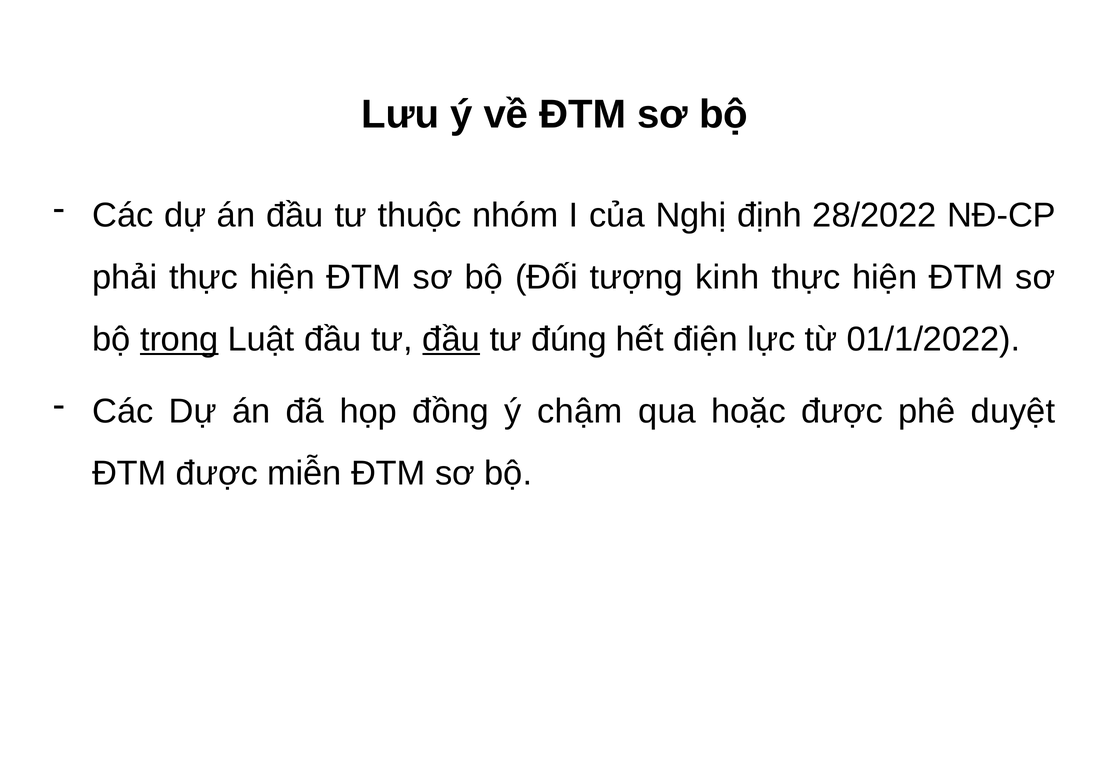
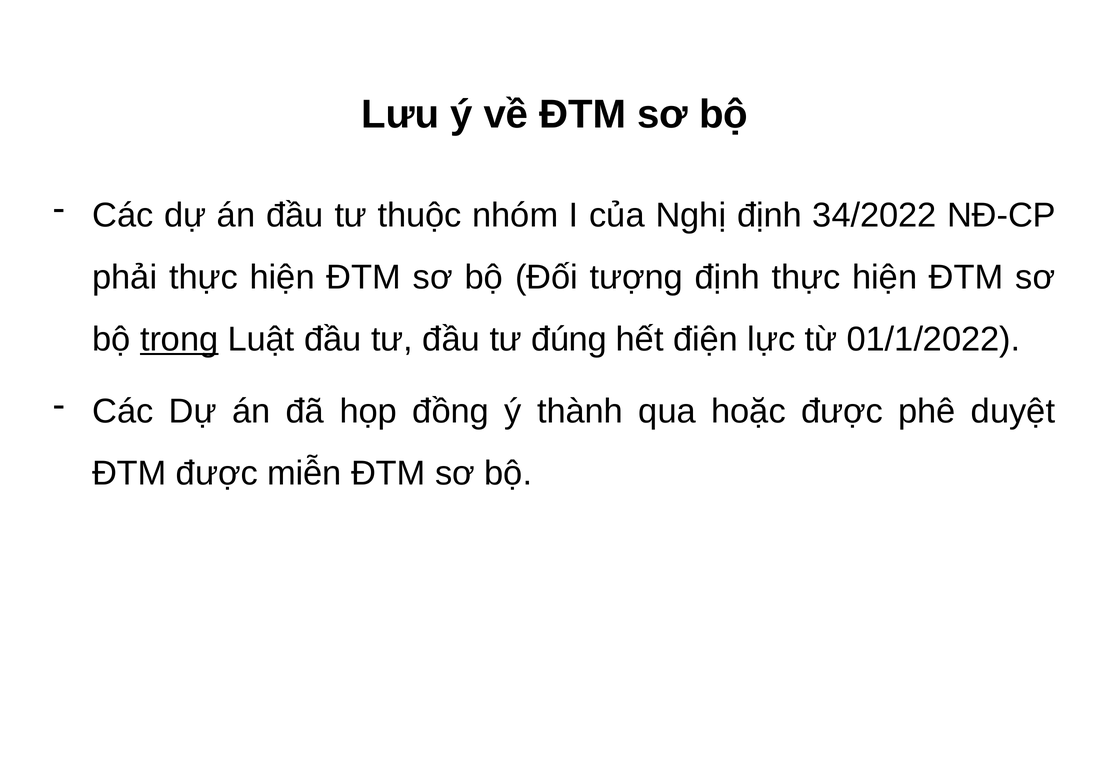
28/2022: 28/2022 -> 34/2022 (875, 215)
tượng kinh: kinh -> định (727, 277)
đầu underline: present -> none (451, 339)
chậm: chậm -> thành (580, 412)
